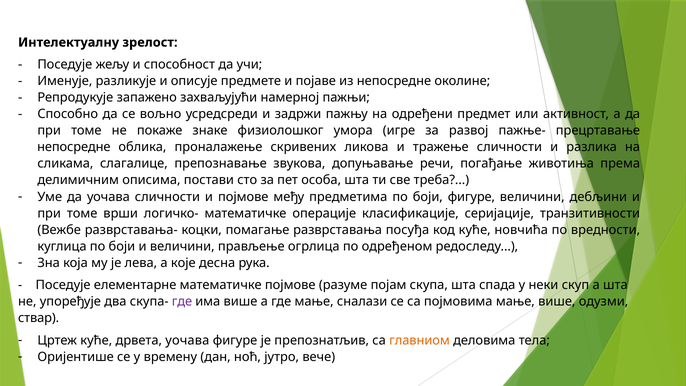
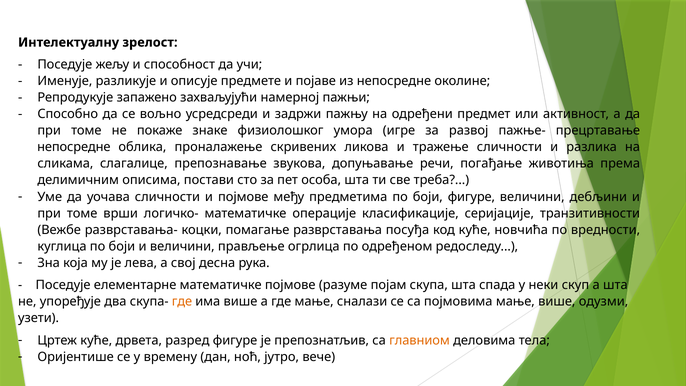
које: које -> свој (183, 263)
где colour: purple -> orange (182, 301)
ствар: ствар -> узети (39, 318)
дрвета уочава: уочава -> разред (187, 340)
